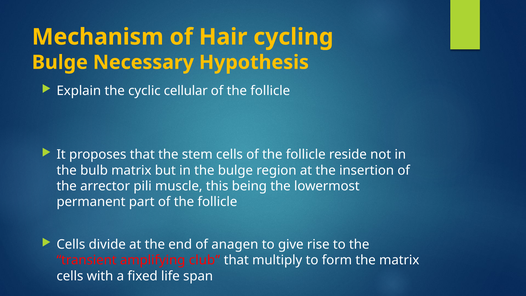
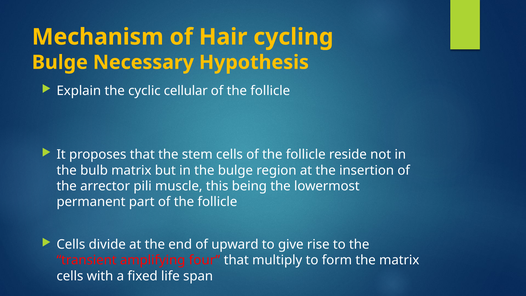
anagen: anagen -> upward (235, 244)
club: club -> four (204, 260)
